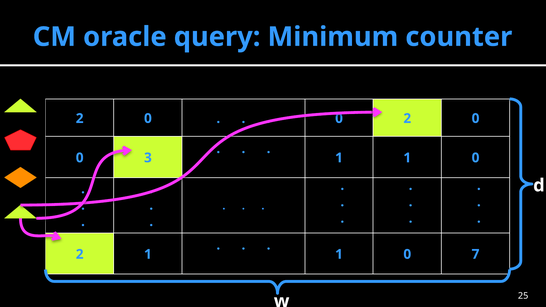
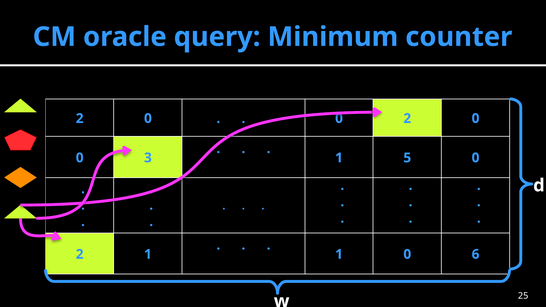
1: 1 -> 5 (407, 158)
7: 7 -> 6 (476, 254)
